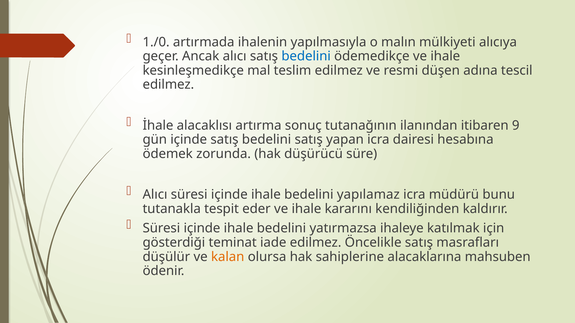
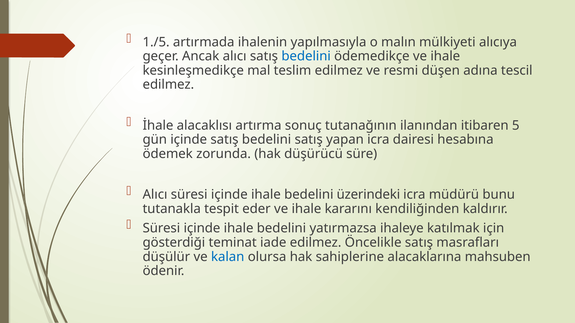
1./0: 1./0 -> 1./5 (156, 42)
9: 9 -> 5 (516, 126)
yapılamaz: yapılamaz -> üzerindeki (368, 195)
kalan colour: orange -> blue (228, 257)
